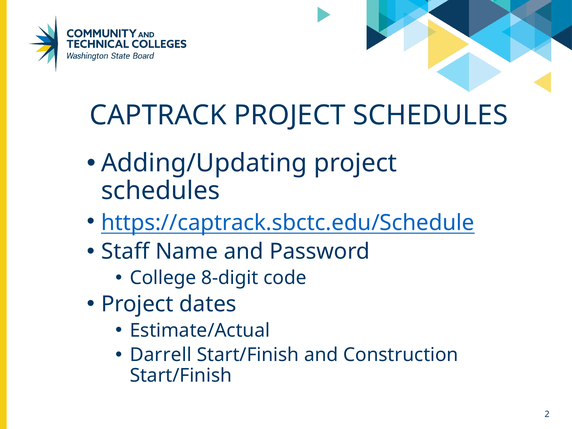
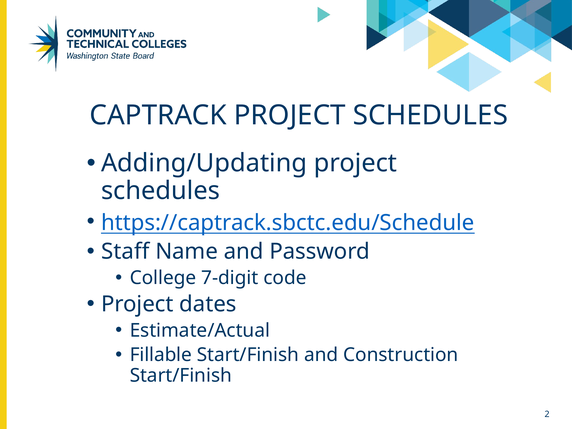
8-digit: 8-digit -> 7-digit (230, 278)
Darrell: Darrell -> Fillable (161, 355)
